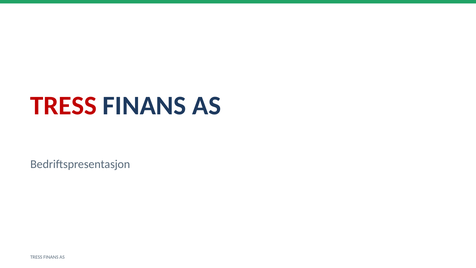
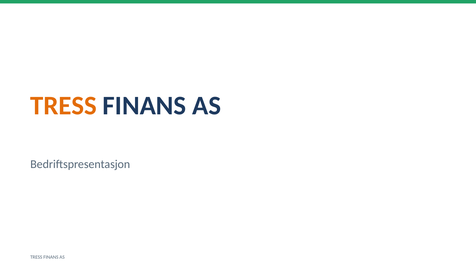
TRESS colour: red -> orange (63, 106)
